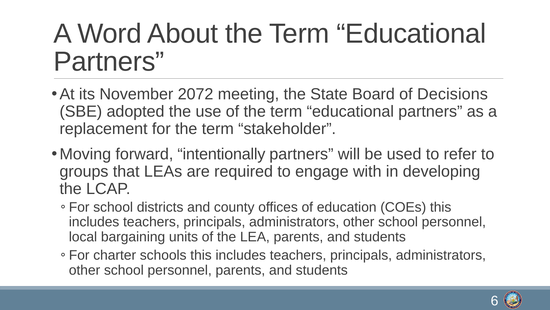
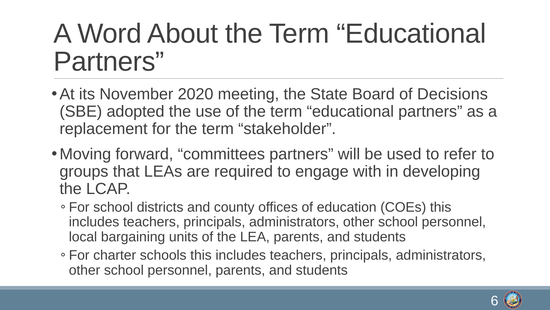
2072: 2072 -> 2020 (196, 94)
intentionally: intentionally -> committees (221, 154)
